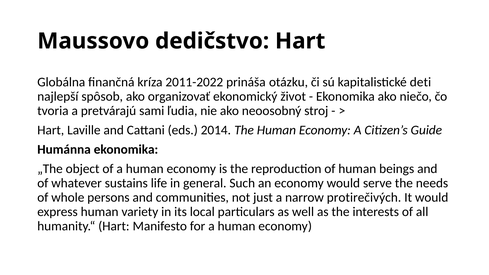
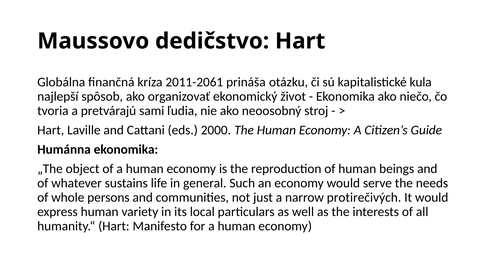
2011-2022: 2011-2022 -> 2011-2061 (194, 82)
deti: deti -> kula (421, 82)
2014: 2014 -> 2000 (216, 130)
